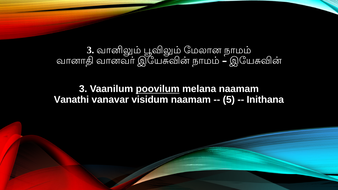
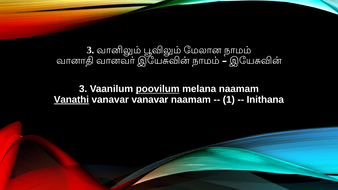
Vanathi underline: none -> present (71, 100)
vanavar visidum: visidum -> vanavar (150, 100)
5: 5 -> 1 (229, 100)
